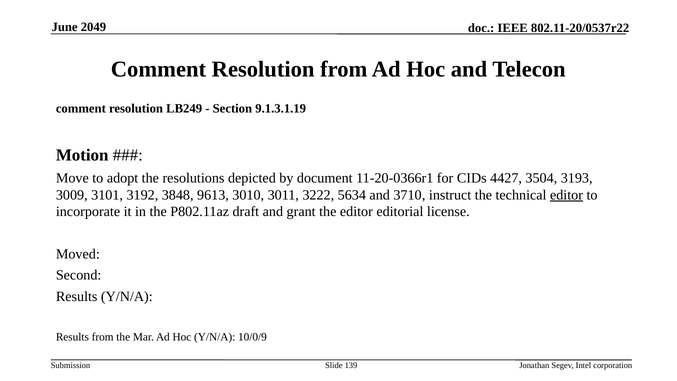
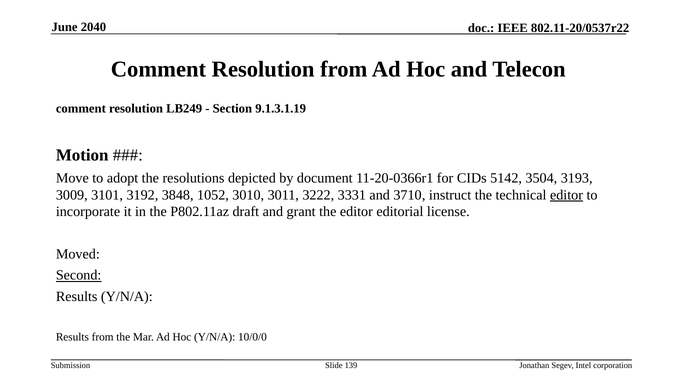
2049: 2049 -> 2040 (93, 27)
4427: 4427 -> 5142 (506, 178)
9613: 9613 -> 1052 (213, 195)
5634: 5634 -> 3331 (352, 195)
Second underline: none -> present (79, 275)
10/0/9: 10/0/9 -> 10/0/0 (252, 337)
